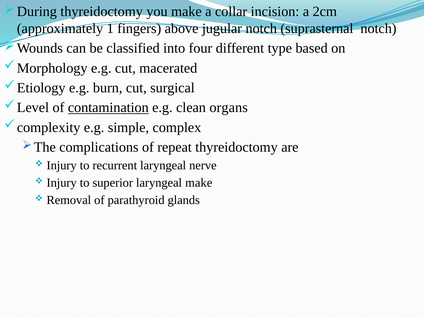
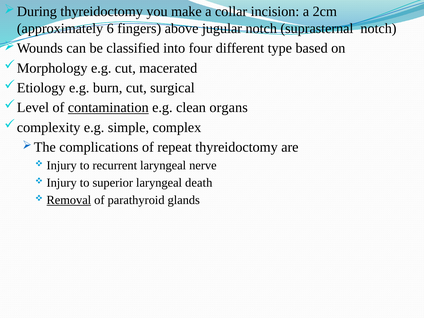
1: 1 -> 6 (110, 29)
laryngeal make: make -> death (199, 183)
Removal underline: none -> present (69, 200)
